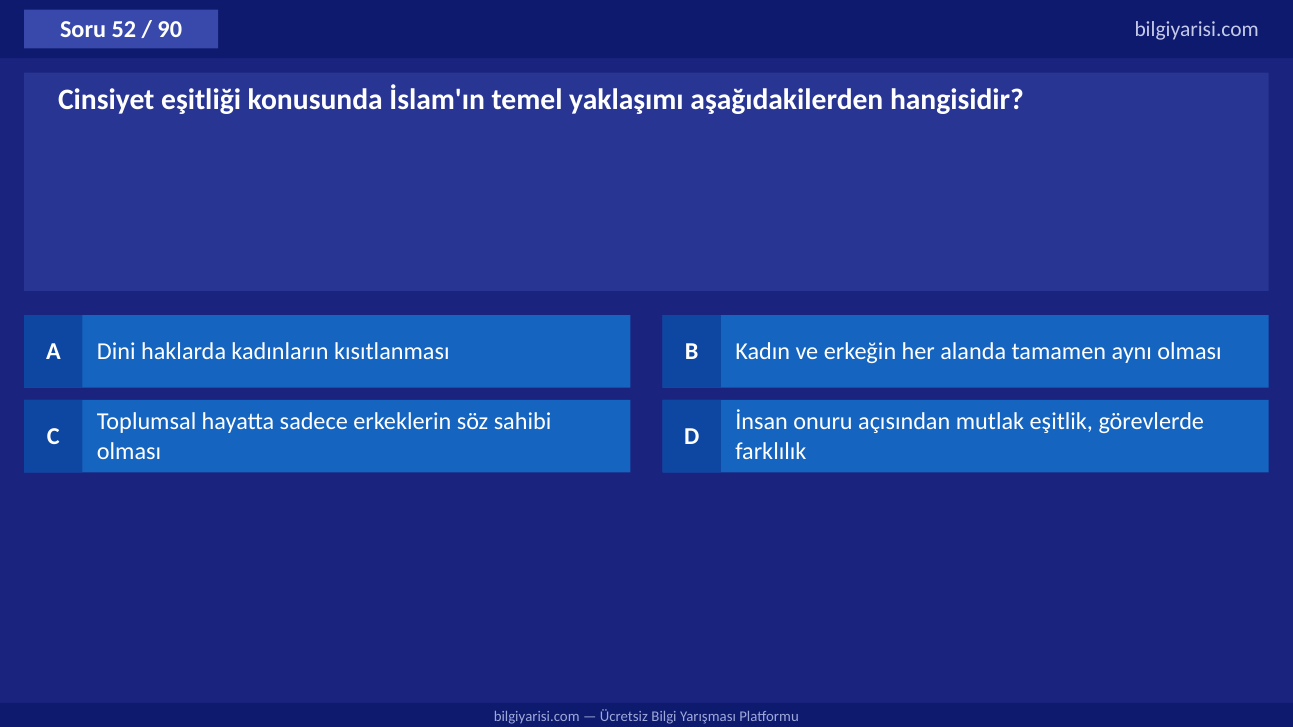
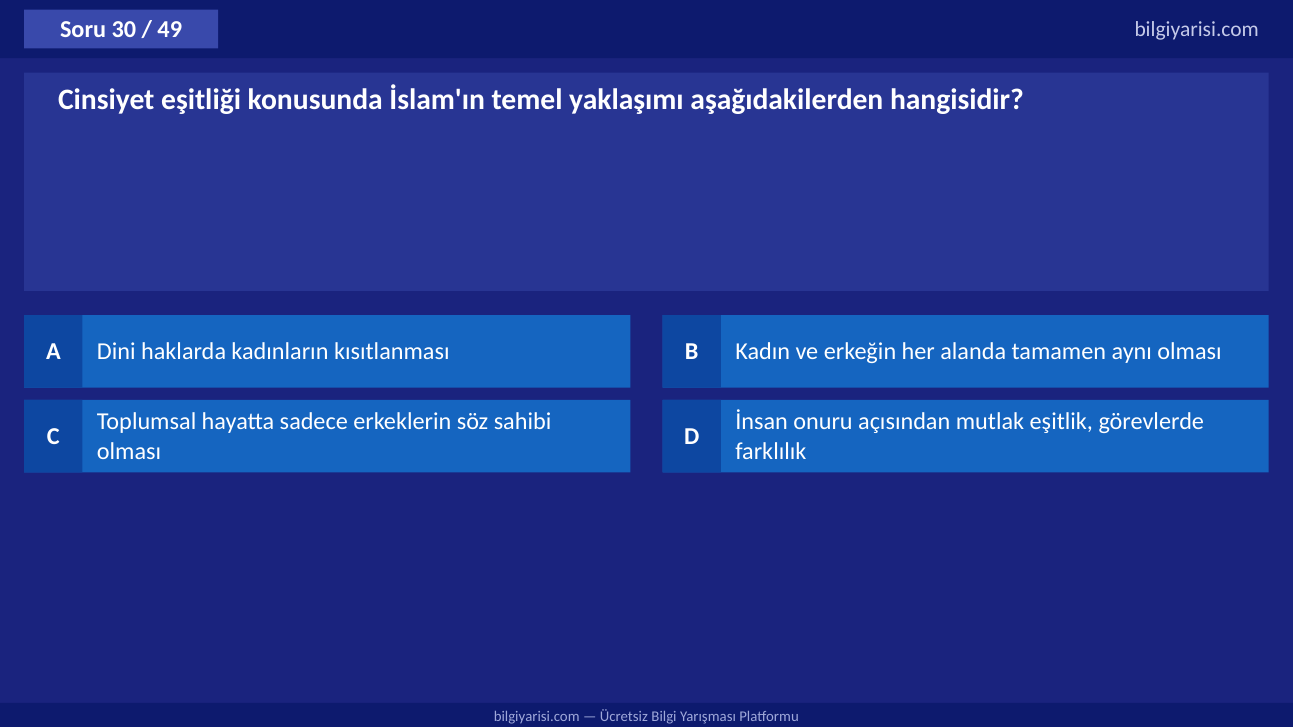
52: 52 -> 30 (124, 30)
90: 90 -> 49 (170, 30)
